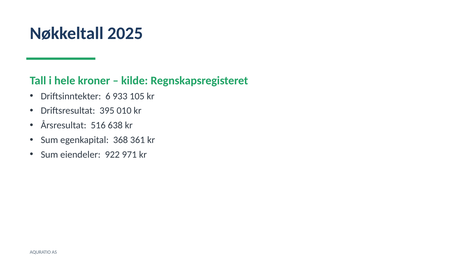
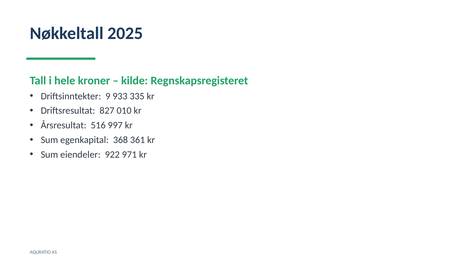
6: 6 -> 9 (108, 96)
105: 105 -> 335 (137, 96)
395: 395 -> 827 (107, 111)
638: 638 -> 997 (115, 126)
